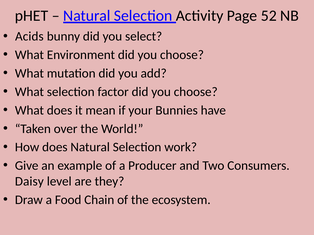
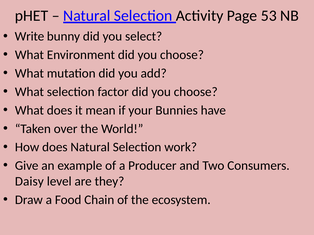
52: 52 -> 53 (269, 16)
Acids: Acids -> Write (29, 37)
